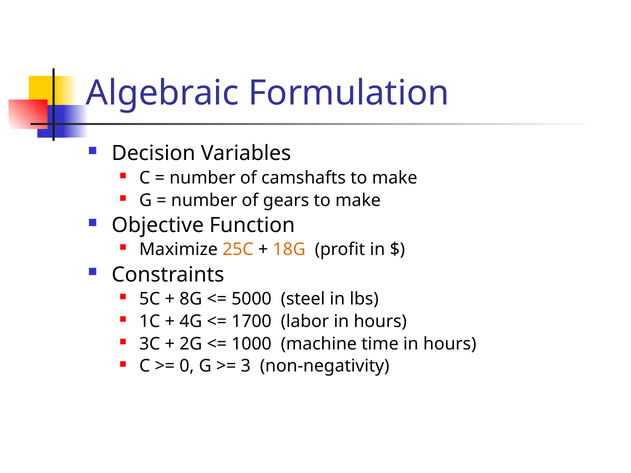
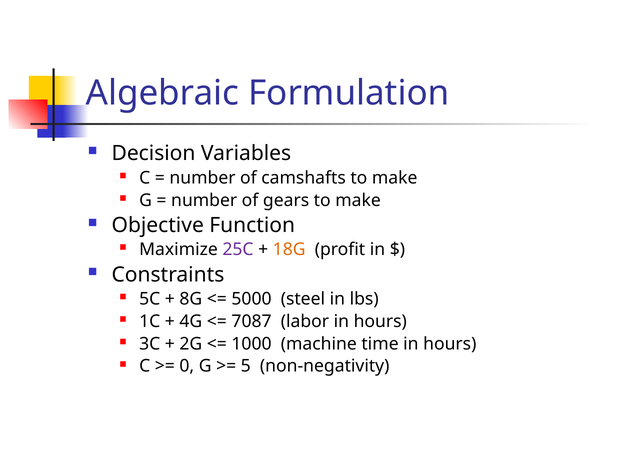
25C colour: orange -> purple (238, 250)
1700: 1700 -> 7087 (252, 322)
3: 3 -> 5 (246, 366)
